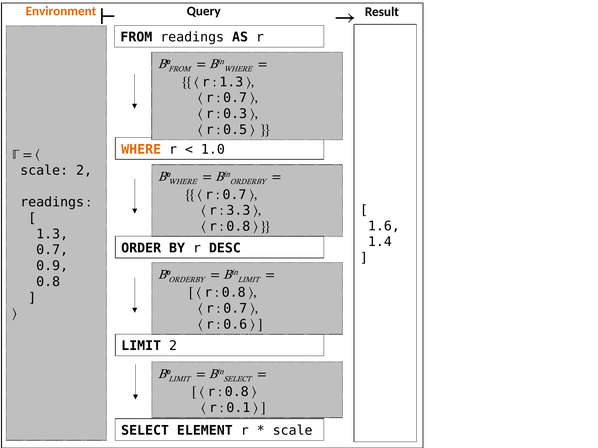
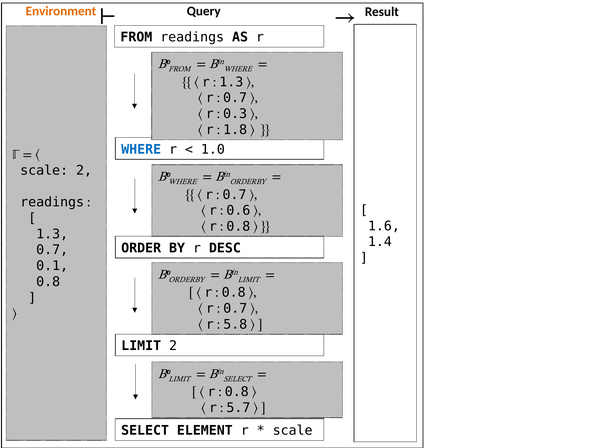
0.5: 0.5 -> 1.8 (235, 130)
WHERE colour: orange -> blue (141, 150)
3.3: 3.3 -> 0.6 (238, 211)
0.9: 0.9 -> 0.1 (52, 266)
0.6: 0.6 -> 5.8 (235, 325)
0.1: 0.1 -> 5.7 (238, 408)
